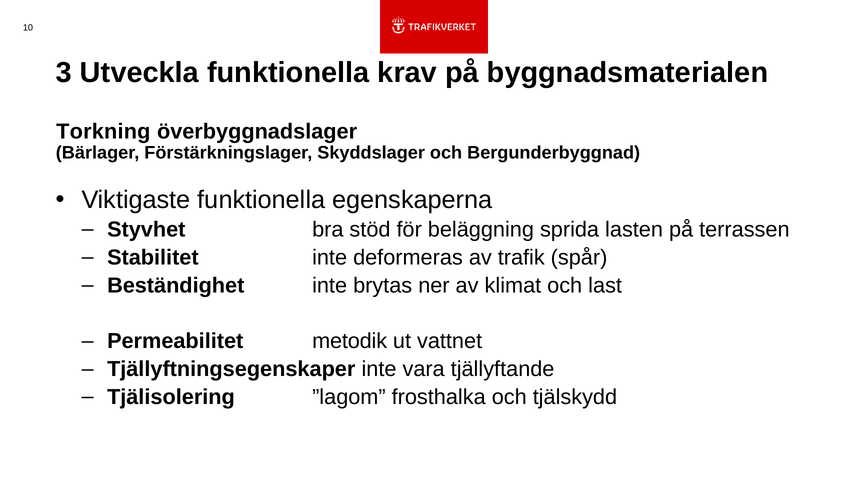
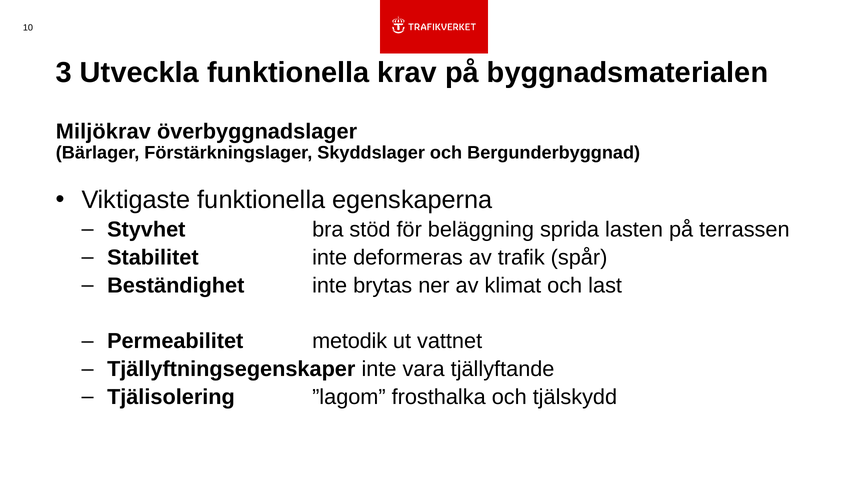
Torkning: Torkning -> Miljökrav (103, 132)
